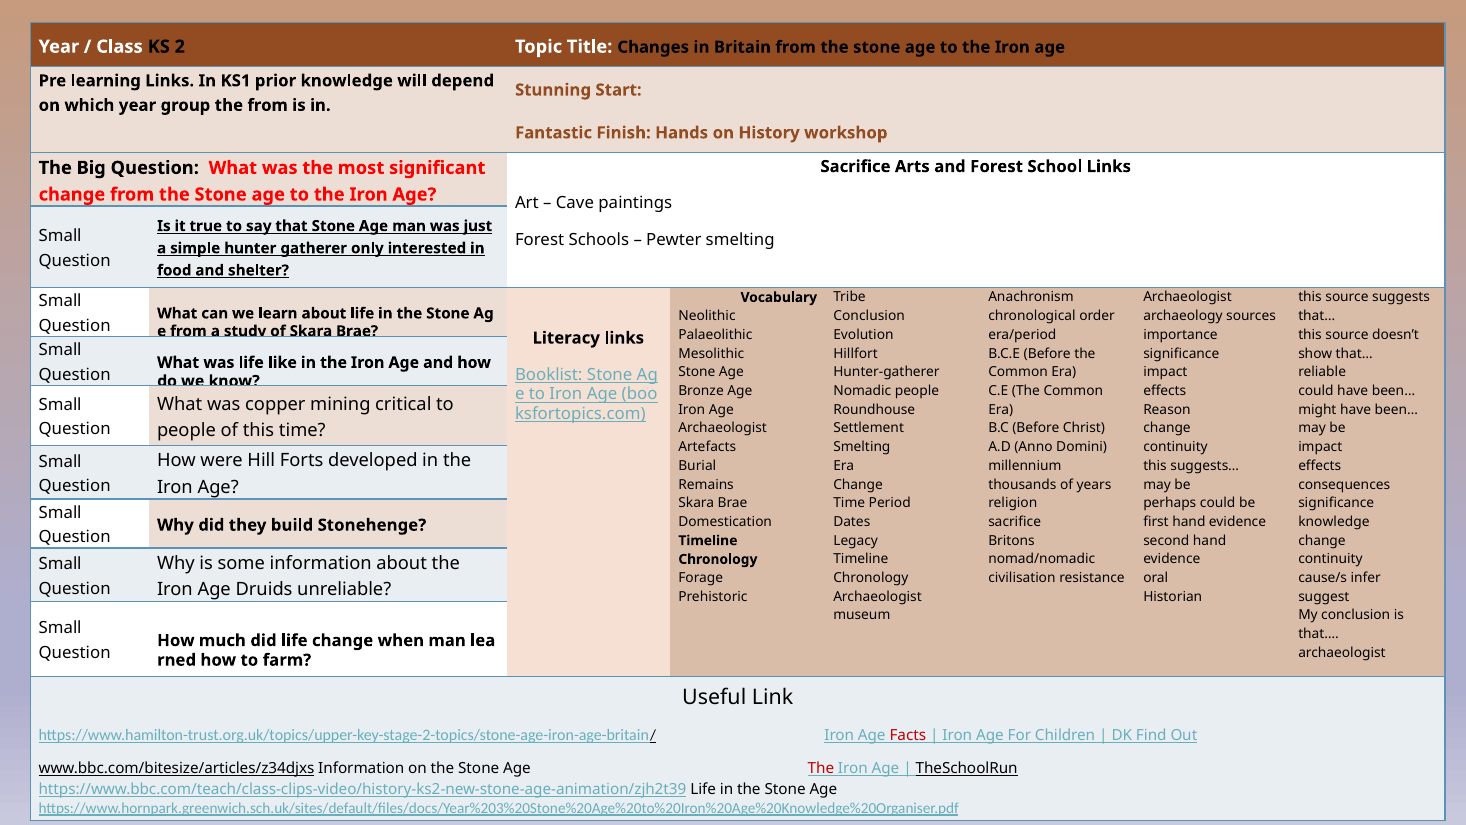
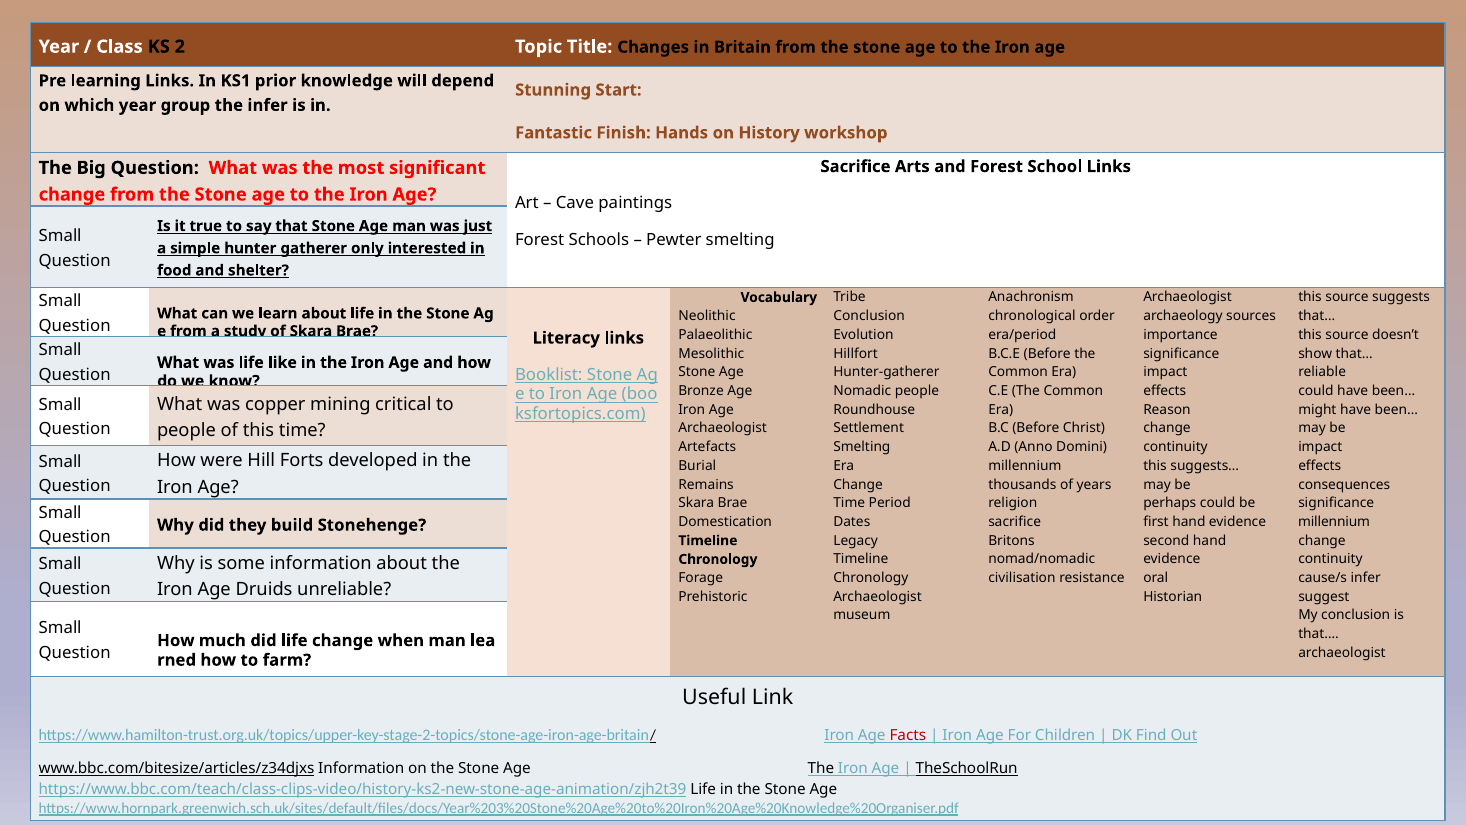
the from: from -> infer (268, 105)
knowledge: knowledge -> millennium (1334, 522)
The colour: red -> black (821, 768)
